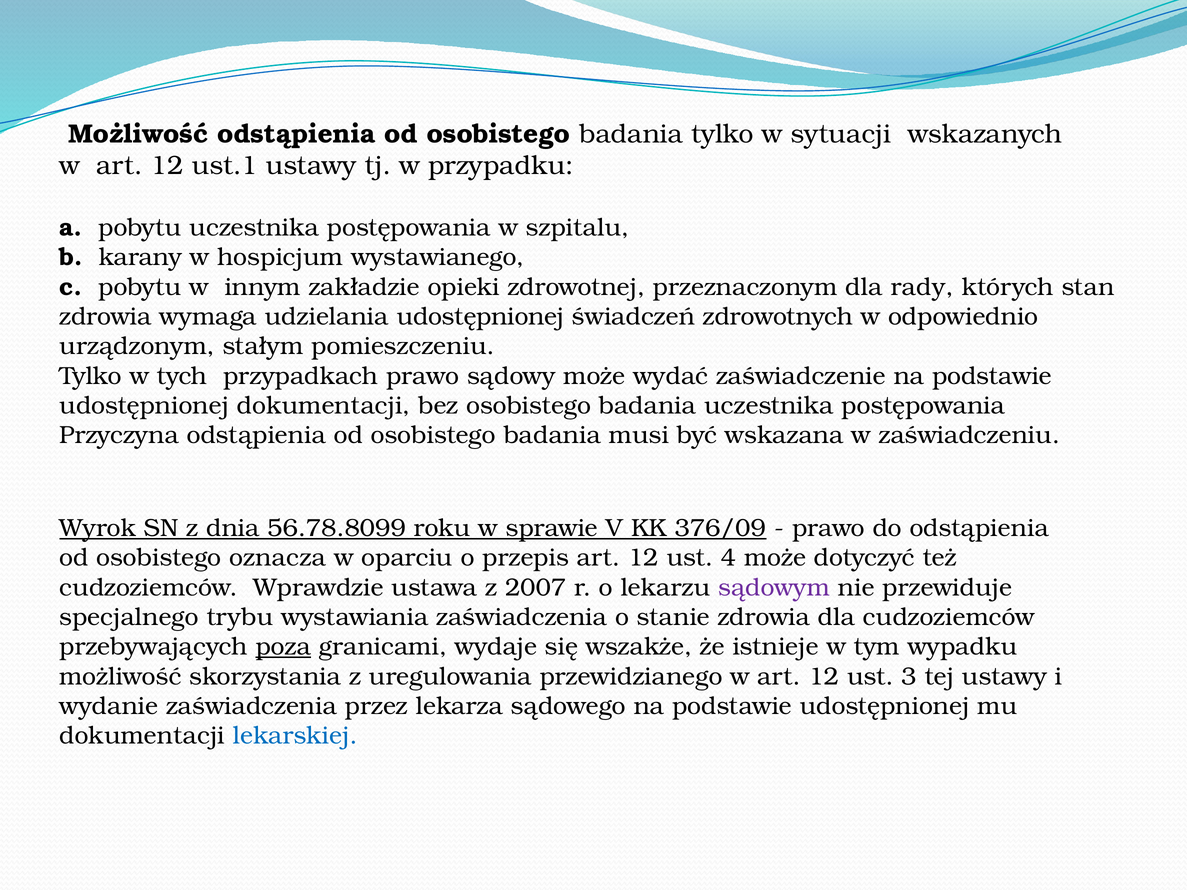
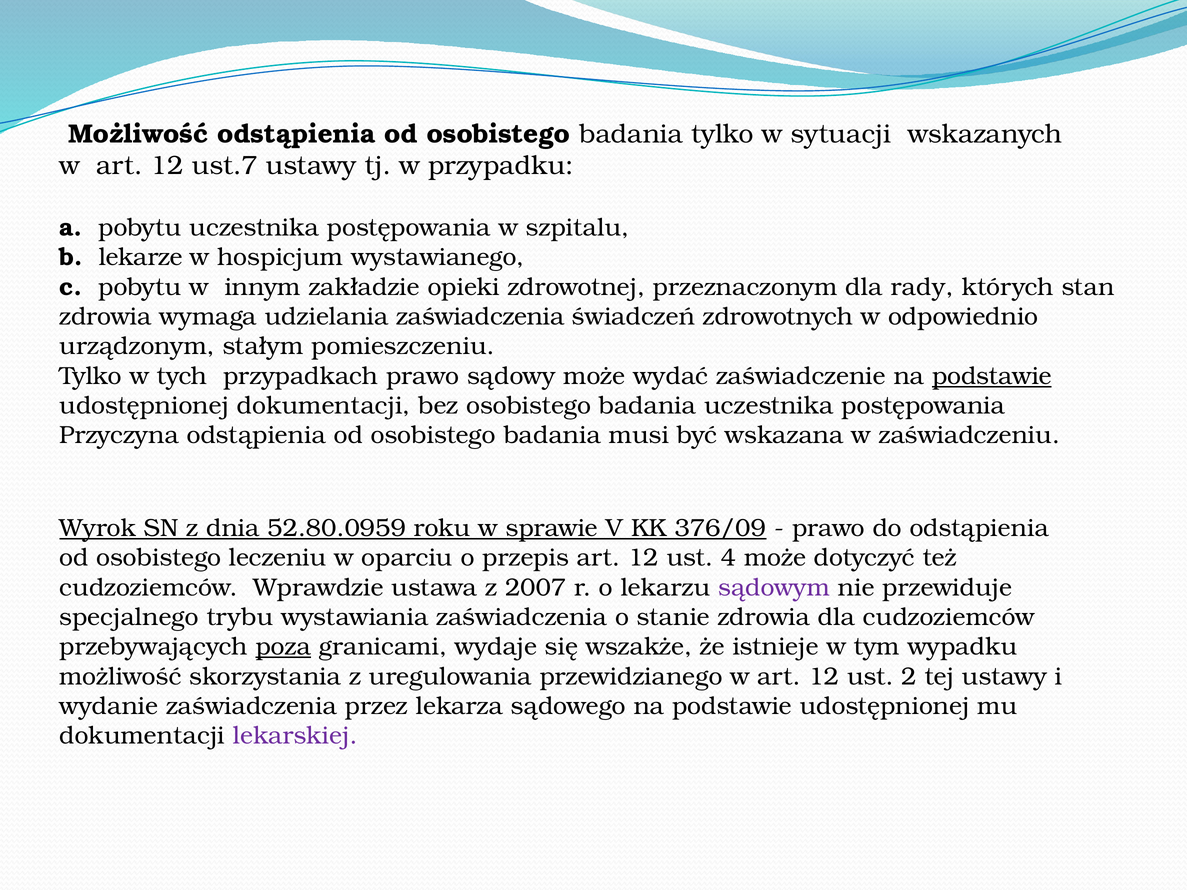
ust.1: ust.1 -> ust.7 (225, 166)
karany: karany -> lekarze (141, 257)
udzielania udostępnionej: udostępnionej -> zaświadczenia (480, 317)
podstawie underline: none -> present (992, 376)
56.78.8099: 56.78.8099 -> 52.80.0959 (337, 528)
oznacza: oznacza -> leczeniu (278, 558)
3: 3 -> 2 (909, 677)
lekarskiej colour: blue -> purple (295, 736)
